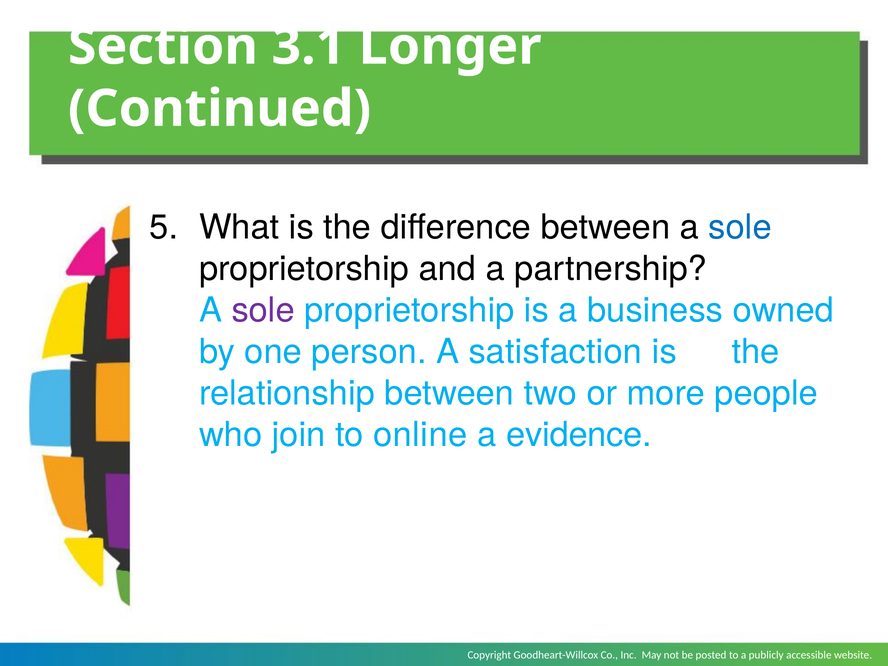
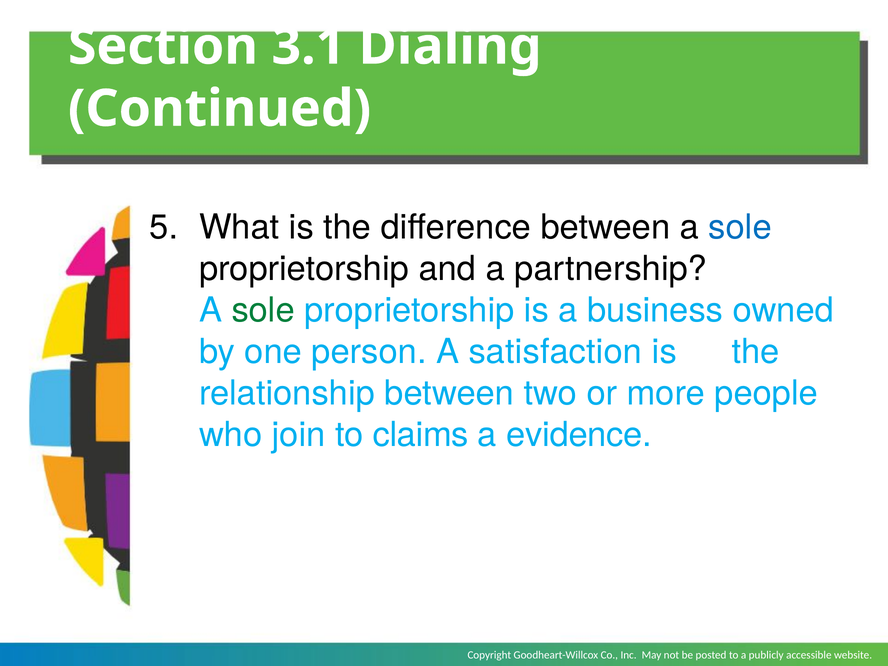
Longer: Longer -> Dialing (450, 47)
sole colour: purple -> green (263, 310)
online: online -> claims (421, 435)
